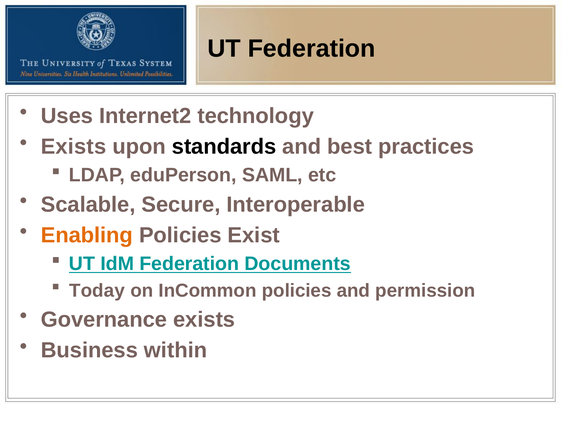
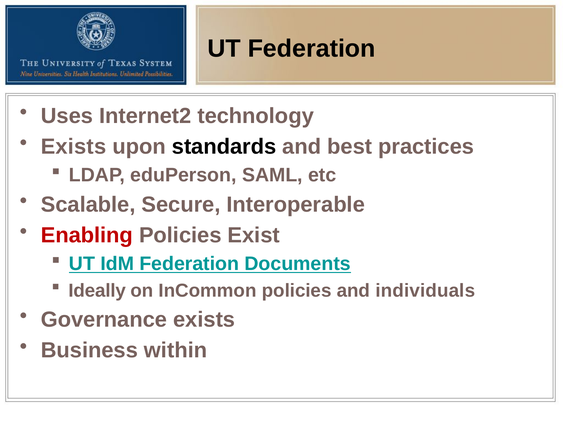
Enabling colour: orange -> red (87, 235)
Today: Today -> Ideally (97, 291)
permission: permission -> individuals (425, 291)
